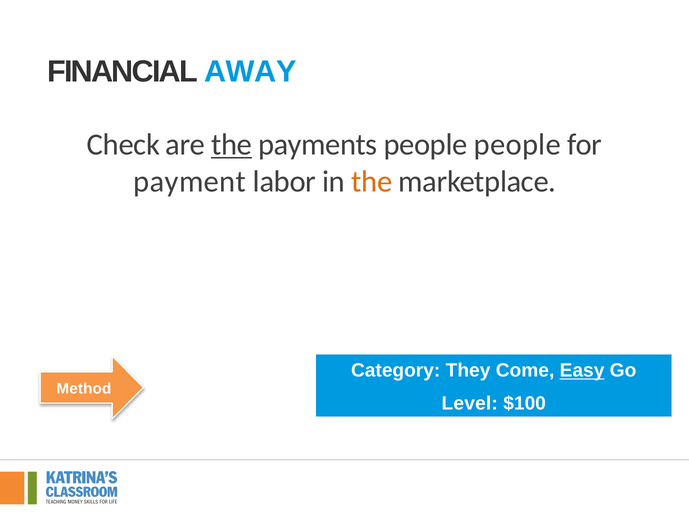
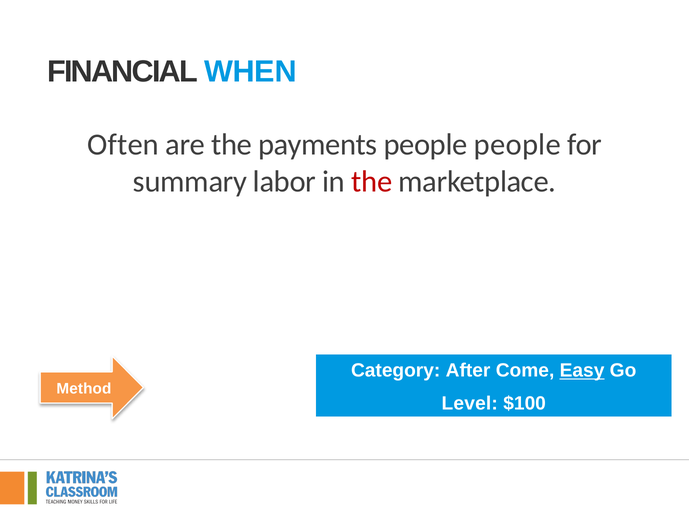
AWAY: AWAY -> WHEN (250, 71)
Check: Check -> Often (123, 145)
the underline: present -> none (232, 145)
payment: payment -> summary (190, 181)
the colour: orange -> red (372, 181)
They: They -> After (468, 370)
